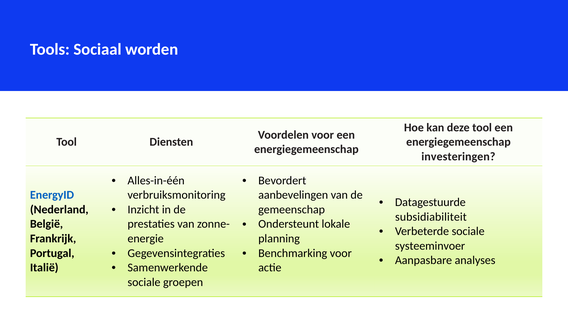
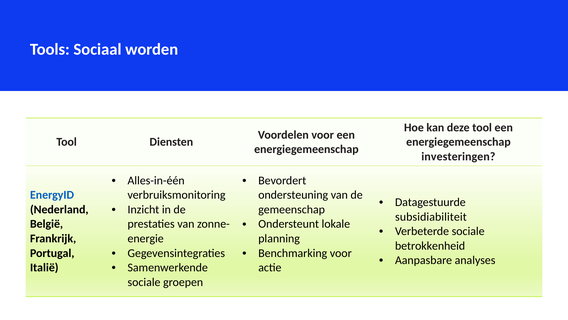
aanbevelingen: aanbevelingen -> ondersteuning (293, 195)
systeeminvoer: systeeminvoer -> betrokkenheid (430, 245)
